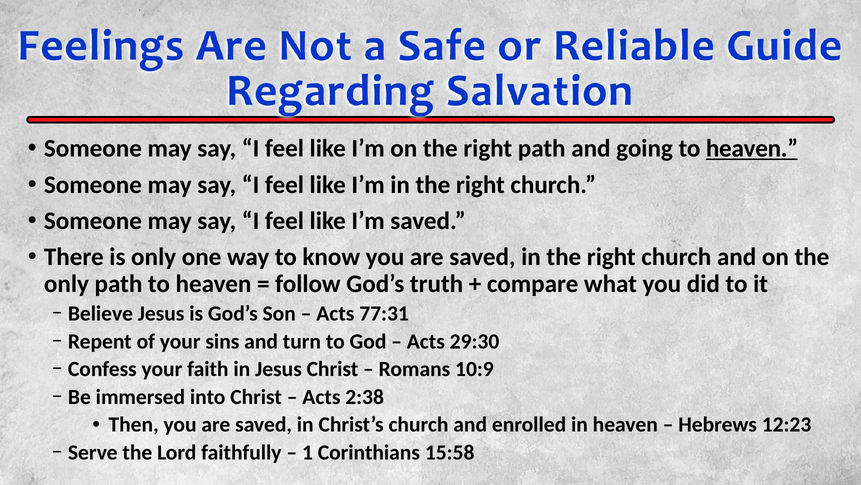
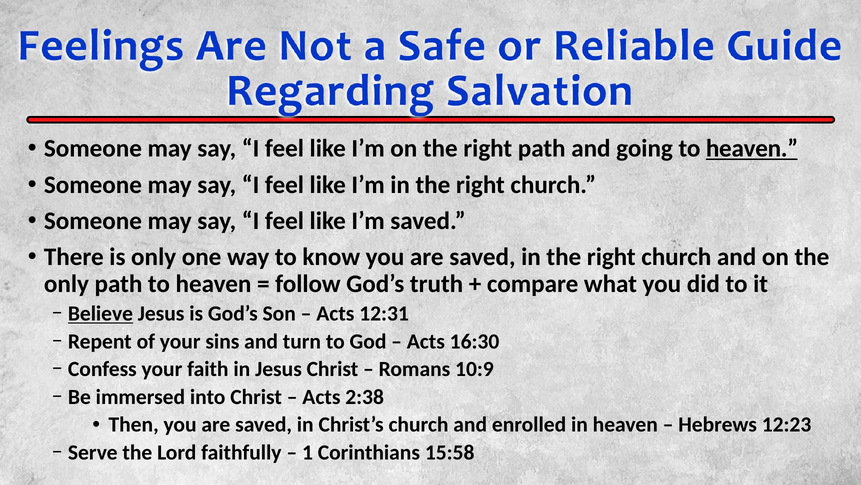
Believe underline: none -> present (100, 313)
77:31: 77:31 -> 12:31 (384, 313)
29:30: 29:30 -> 16:30 (475, 341)
